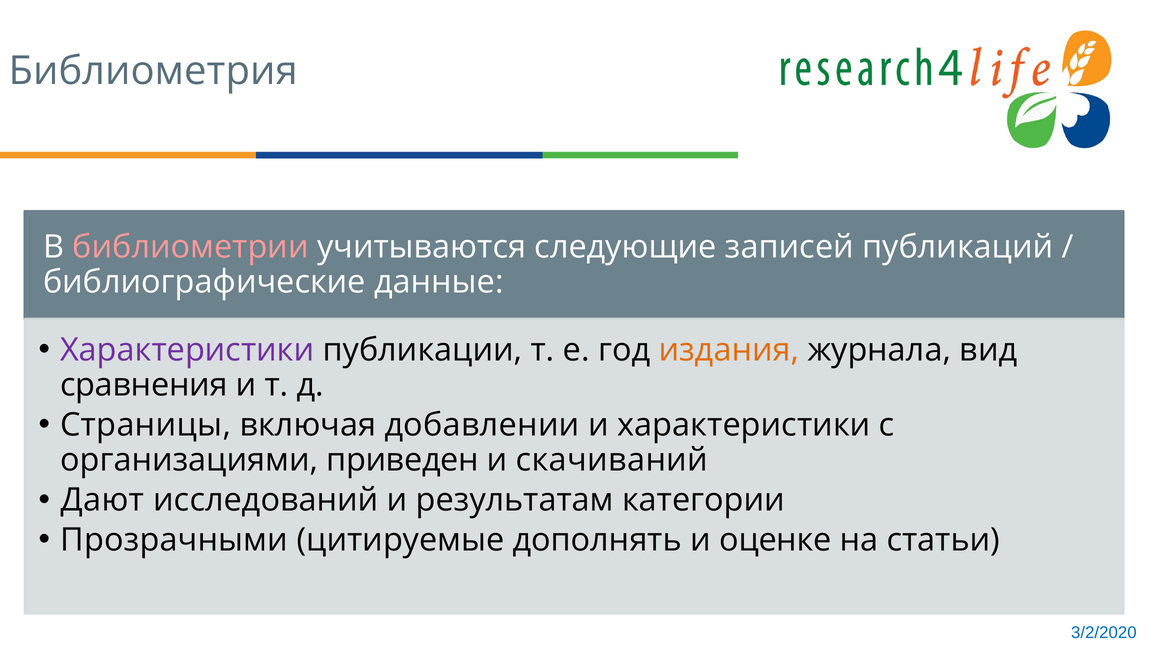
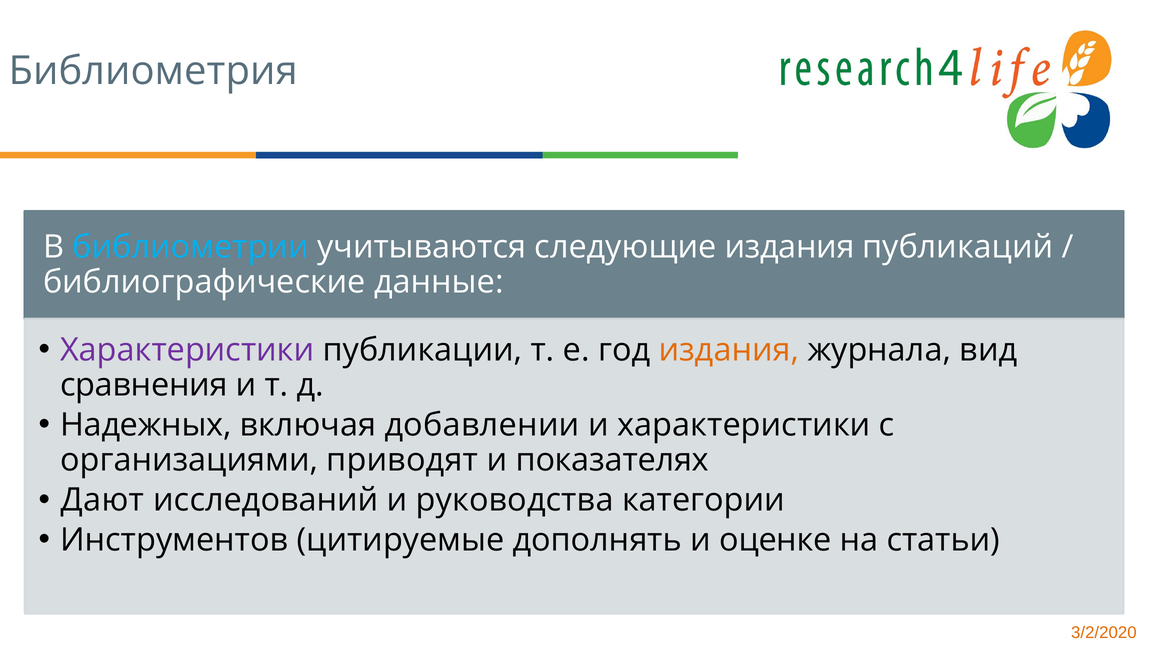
библиометрии colour: pink -> light blue (191, 247)
следующие записей: записей -> издания (790, 247)
Страницы: Страницы -> Надежных (146, 425)
приведен: приведен -> приводят (402, 460)
скачиваний: скачиваний -> показателях (612, 460)
результатам: результатам -> руководства (515, 500)
Прозрачными: Прозрачными -> Инструментов (174, 540)
3/2/2020 colour: blue -> orange (1104, 633)
